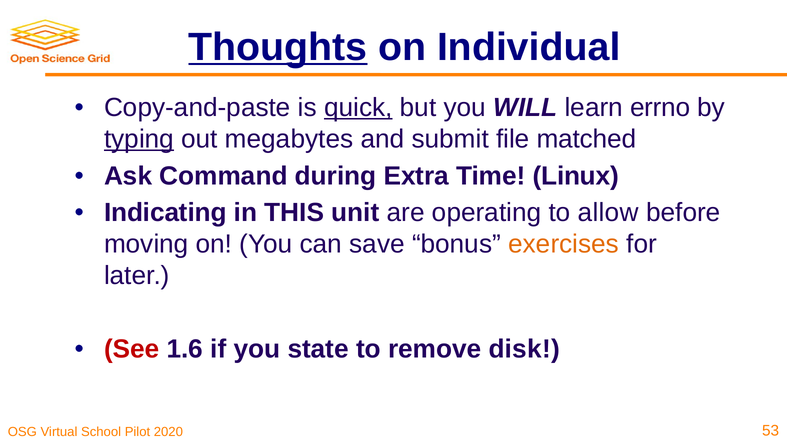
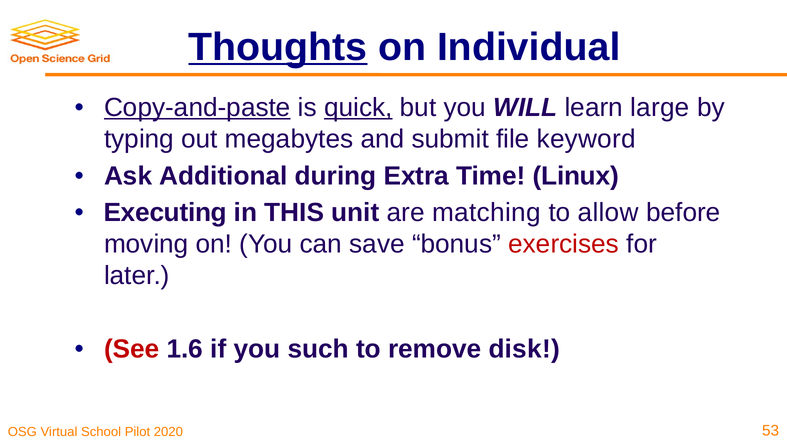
Copy-and-paste underline: none -> present (197, 108)
errno: errno -> large (660, 108)
typing underline: present -> none (139, 139)
matched: matched -> keyword (586, 139)
Command: Command -> Additional (223, 176)
Indicating: Indicating -> Executing (165, 213)
operating: operating -> matching (486, 213)
exercises colour: orange -> red (564, 244)
state: state -> such (318, 349)
